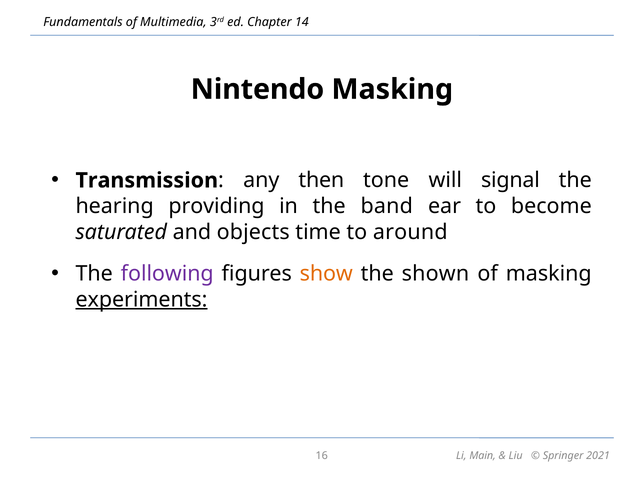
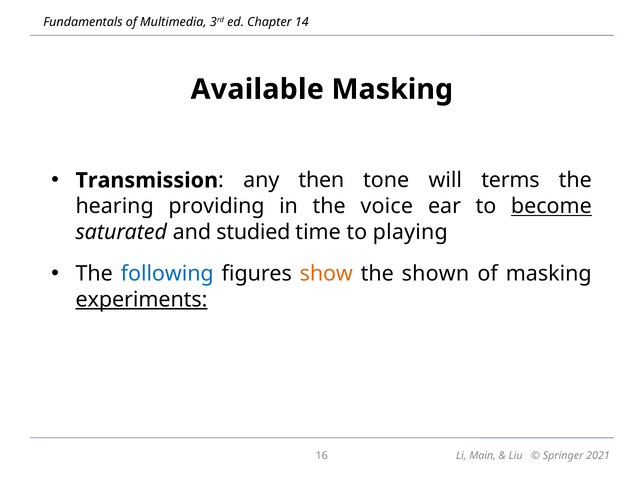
Nintendo: Nintendo -> Available (257, 89)
signal: signal -> terms (510, 180)
band: band -> voice (387, 206)
become underline: none -> present (551, 206)
objects: objects -> studied (253, 232)
around: around -> playing (410, 232)
following colour: purple -> blue (167, 274)
